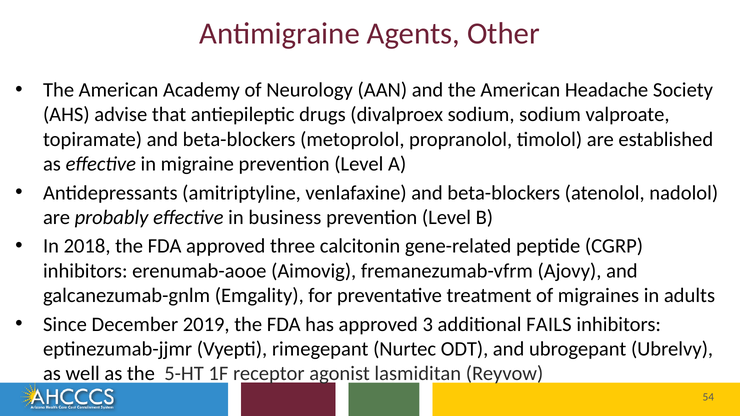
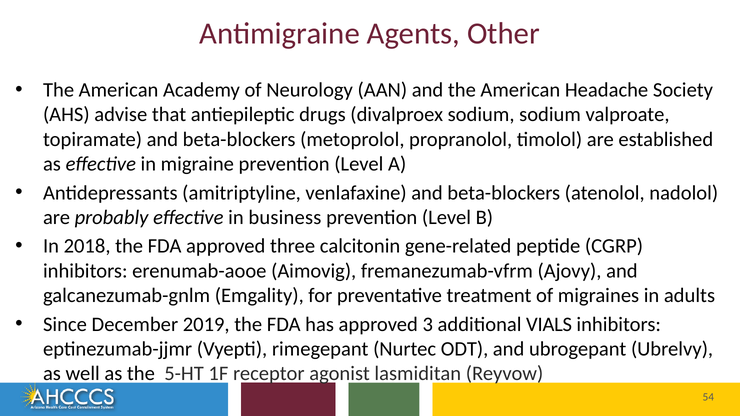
FAILS: FAILS -> VIALS (549, 324)
